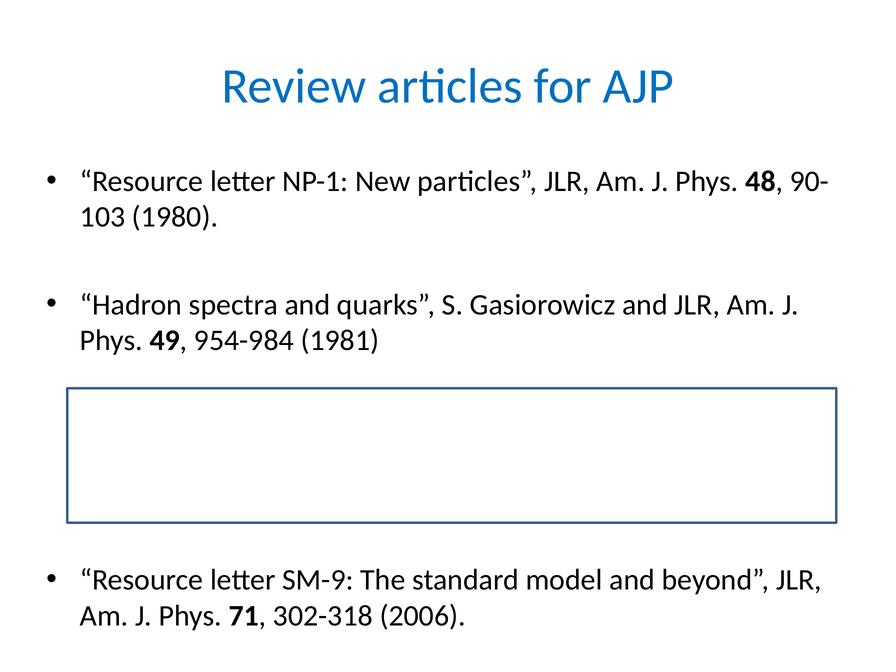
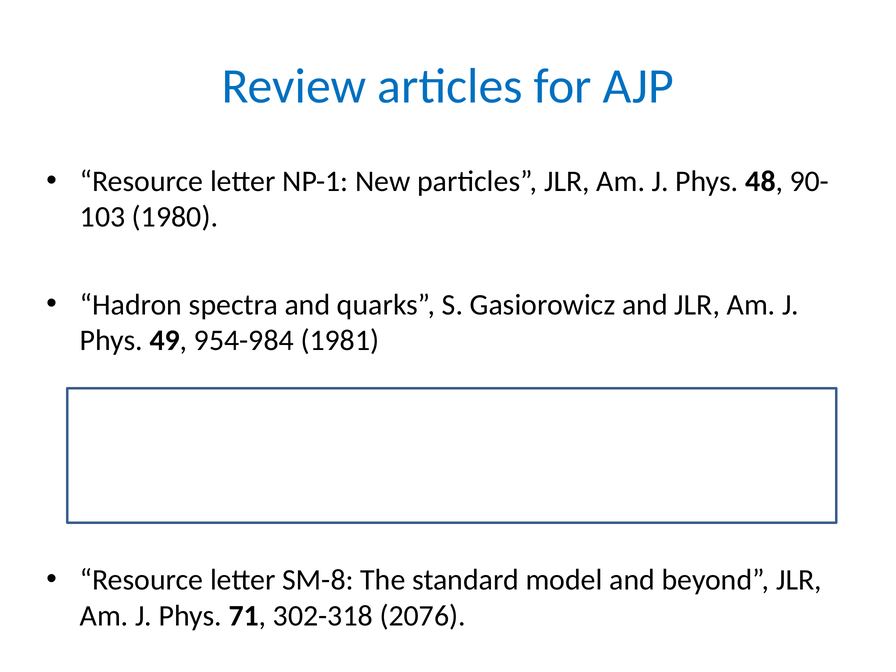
SM-9: SM-9 -> SM-8 (318, 580)
2006: 2006 -> 2076 (423, 616)
